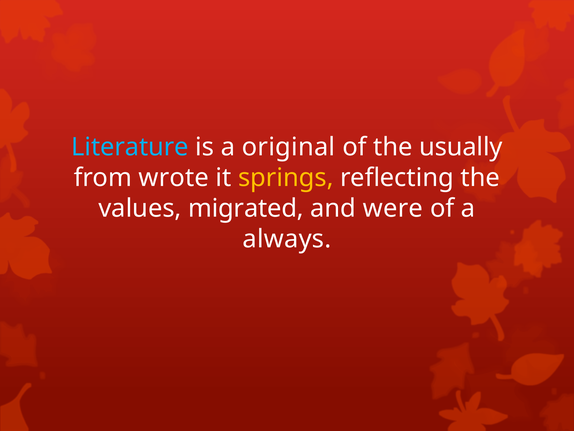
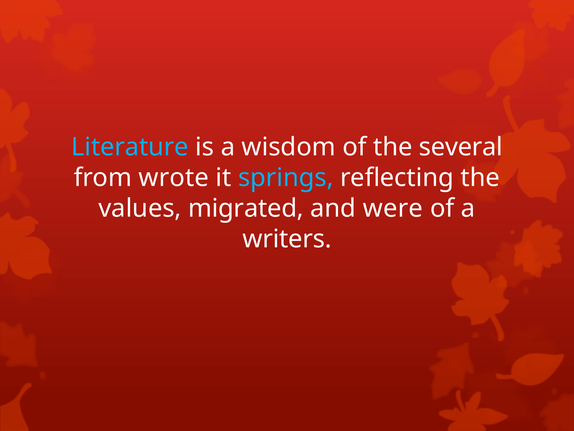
original: original -> wisdom (289, 147)
usually: usually -> several (461, 147)
springs colour: yellow -> light blue (286, 177)
always: always -> writers (287, 239)
